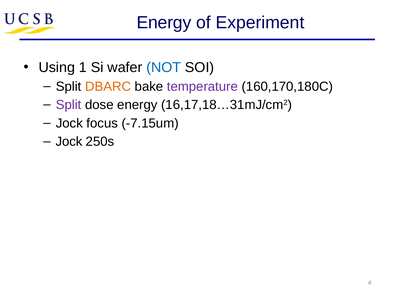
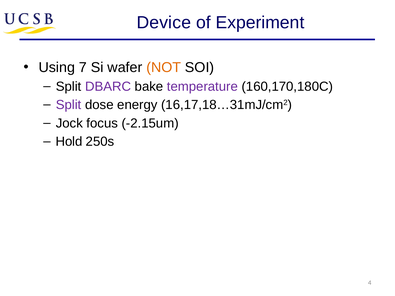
Energy: Energy -> Device (164, 23)
1: 1 -> 7 (83, 67)
NOT colour: blue -> orange (164, 67)
DBARC colour: orange -> purple (108, 86)
-7.15um: -7.15um -> -2.15um (150, 123)
Jock: Jock -> Hold (69, 142)
